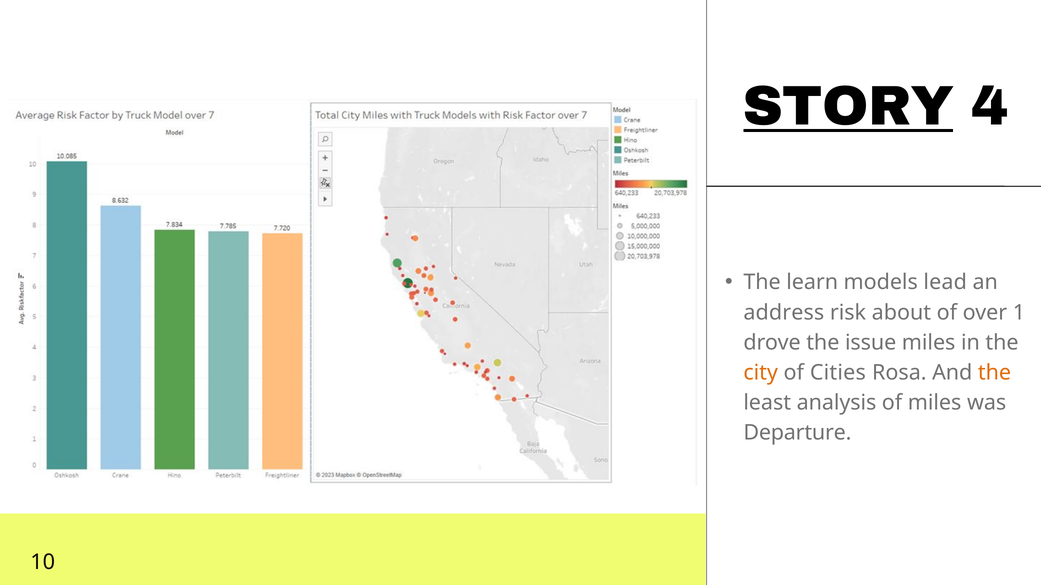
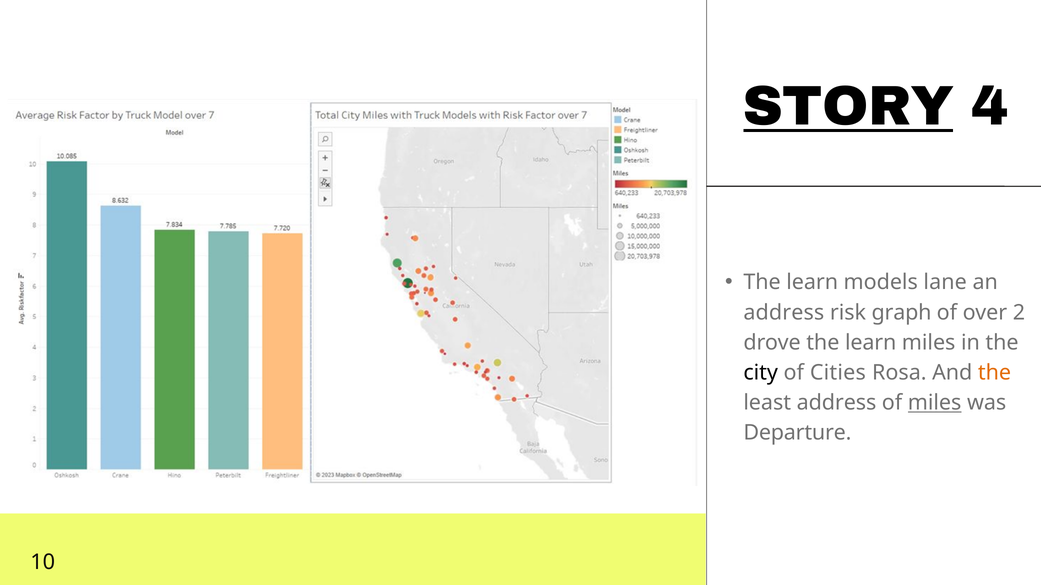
lead: lead -> lane (945, 283)
about: about -> graph (902, 313)
1: 1 -> 2 (1019, 313)
drove the issue: issue -> learn (871, 343)
city colour: orange -> black (761, 373)
least analysis: analysis -> address (837, 403)
miles underline: none -> present (935, 403)
